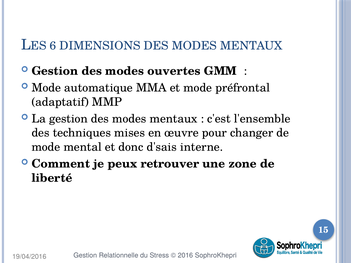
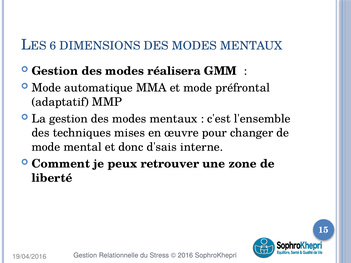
ouvertes: ouvertes -> réalisera (174, 71)
